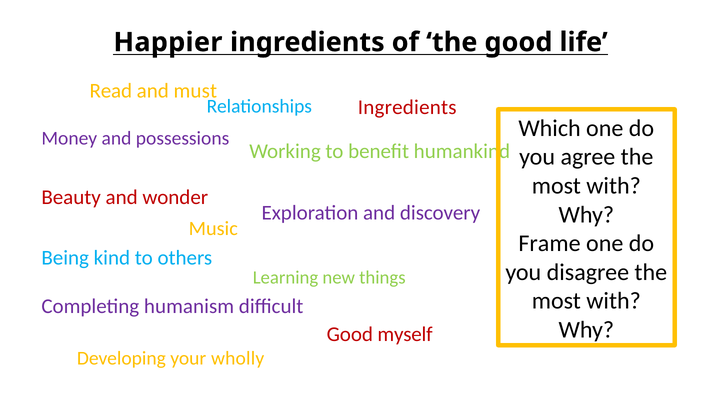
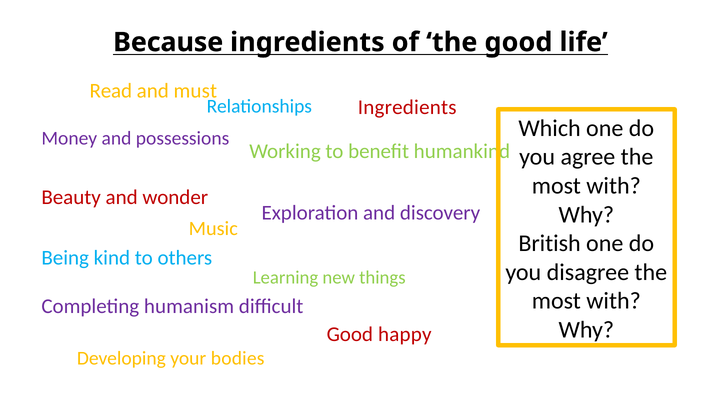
Happier: Happier -> Because (168, 42)
Frame: Frame -> British (550, 244)
myself: myself -> happy (405, 335)
wholly: wholly -> bodies (238, 359)
